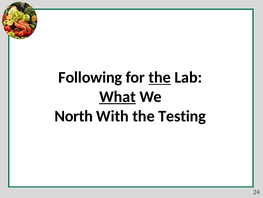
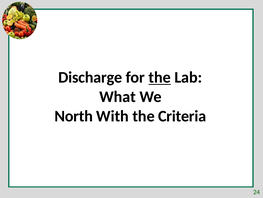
Following: Following -> Discharge (90, 77)
What underline: present -> none (118, 96)
Testing: Testing -> Criteria (182, 116)
